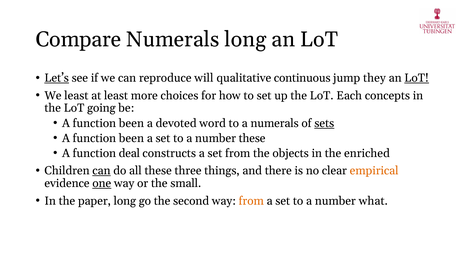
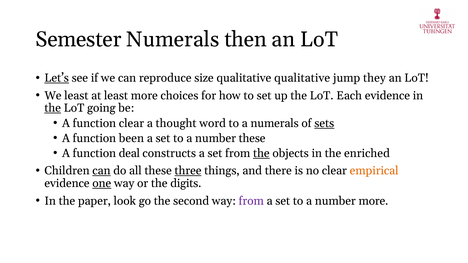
Compare: Compare -> Semester (78, 39)
Numerals long: long -> then (246, 39)
will: will -> size (204, 78)
qualitative continuous: continuous -> qualitative (302, 78)
LoT underline: present -> none (417, 78)
Each concepts: concepts -> evidence (387, 96)
the underline: none -> present (53, 108)
been: been -> clear (131, 123)
devoted: devoted -> thought (176, 123)
the underline: none -> present (261, 153)
three underline: none -> present (188, 171)
small: small -> digits (186, 184)
paper long: long -> look (125, 201)
from colour: orange -> purple (251, 201)
number what: what -> more (373, 201)
